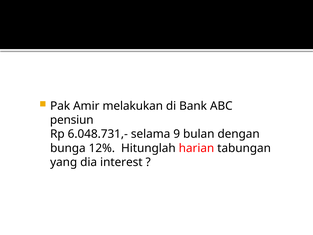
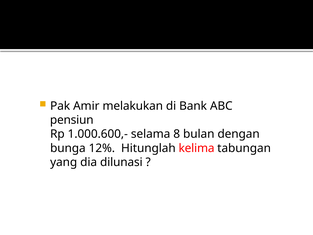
6.048.731,-: 6.048.731,- -> 1.000.600,- (98, 134)
9: 9 -> 8 (177, 134)
harian: harian -> kelima (197, 148)
interest: interest -> dilunasi (121, 162)
